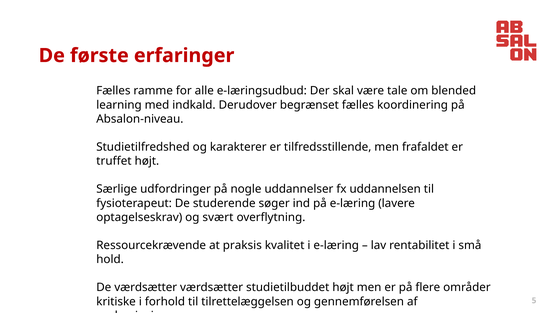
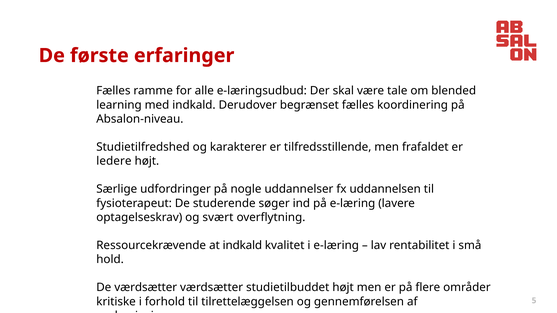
truffet: truffet -> ledere (114, 161)
at praksis: praksis -> indkald (242, 246)
